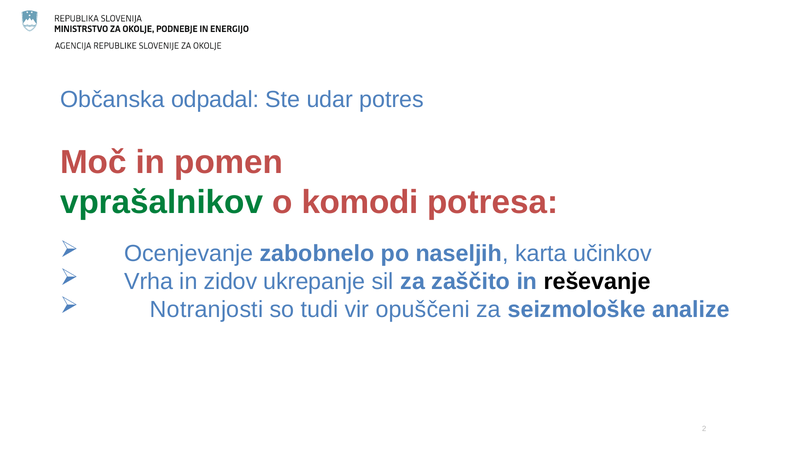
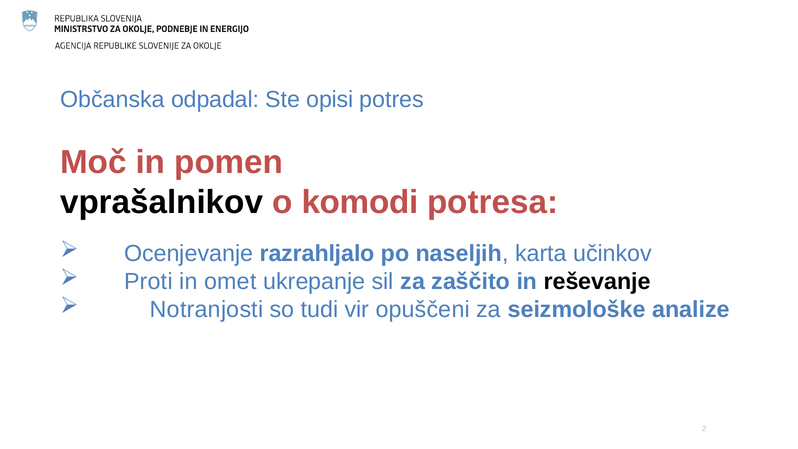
udar: udar -> opisi (330, 100)
vprašalnikov colour: green -> black (162, 202)
zabobnelo: zabobnelo -> razrahljalo (317, 253)
Vrha: Vrha -> Proti (148, 281)
zidov: zidov -> omet (230, 281)
